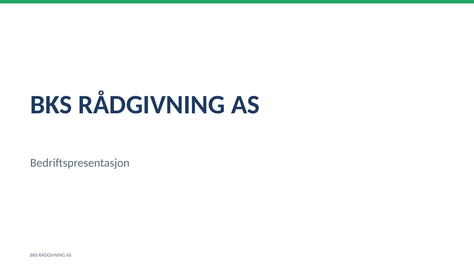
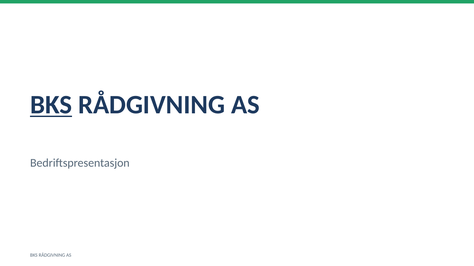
BKS underline: none -> present (51, 105)
